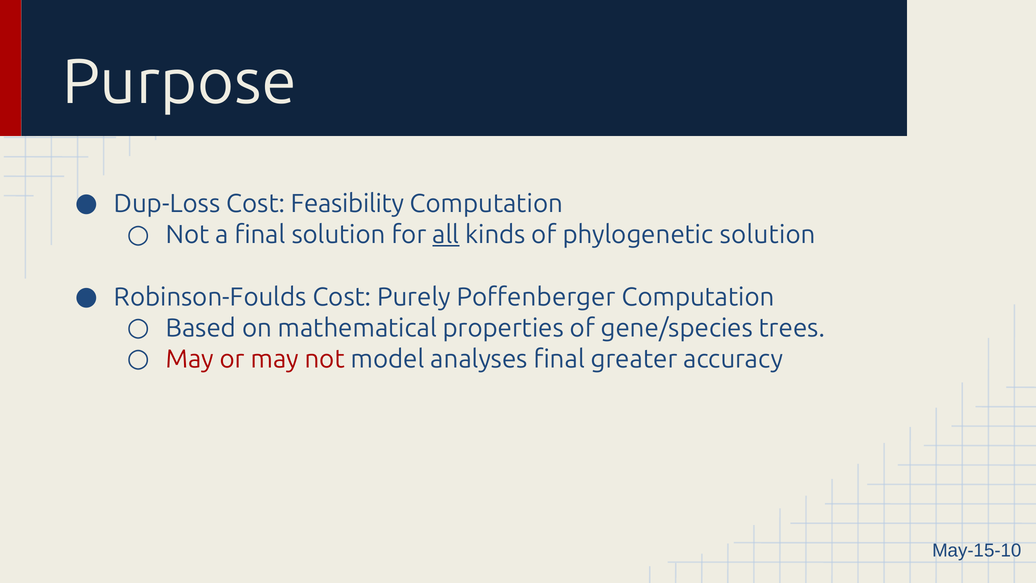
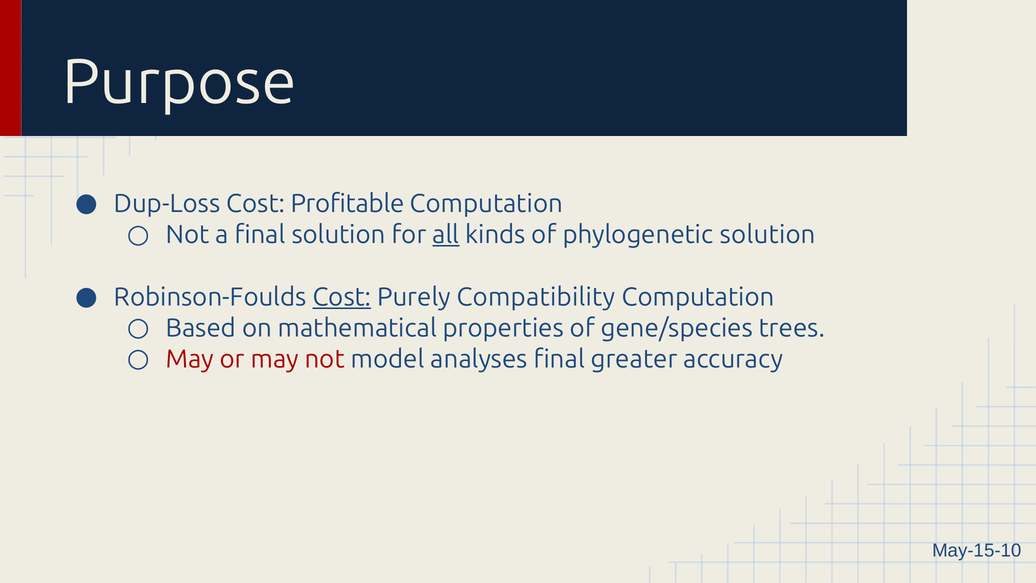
Feasibility: Feasibility -> Profitable (348, 204)
Cost underline: none -> present (342, 297)
Poffenberger: Poffenberger -> Compatibility (536, 297)
